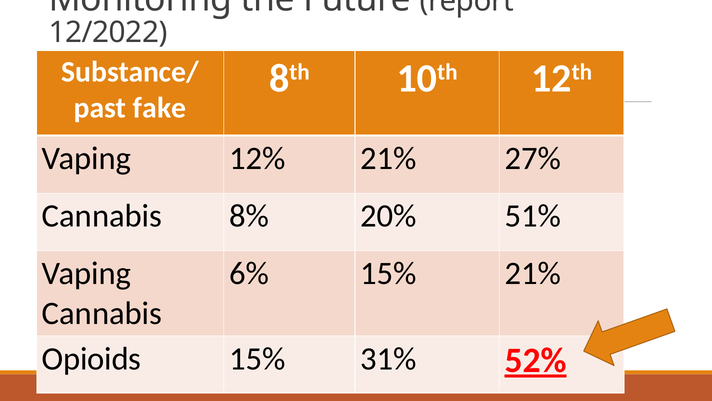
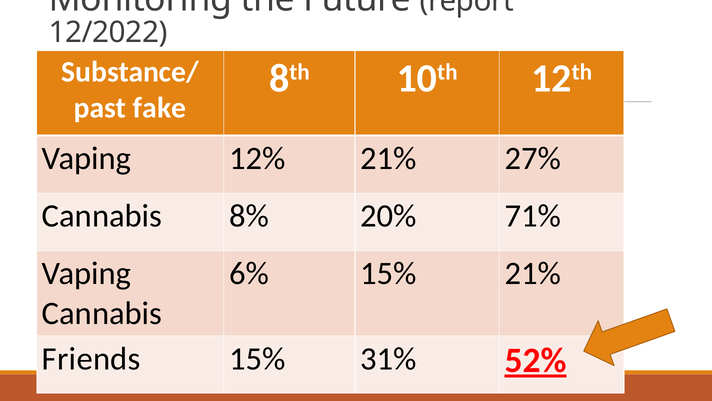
51%: 51% -> 71% (533, 216)
Opioids: Opioids -> Friends (91, 358)
